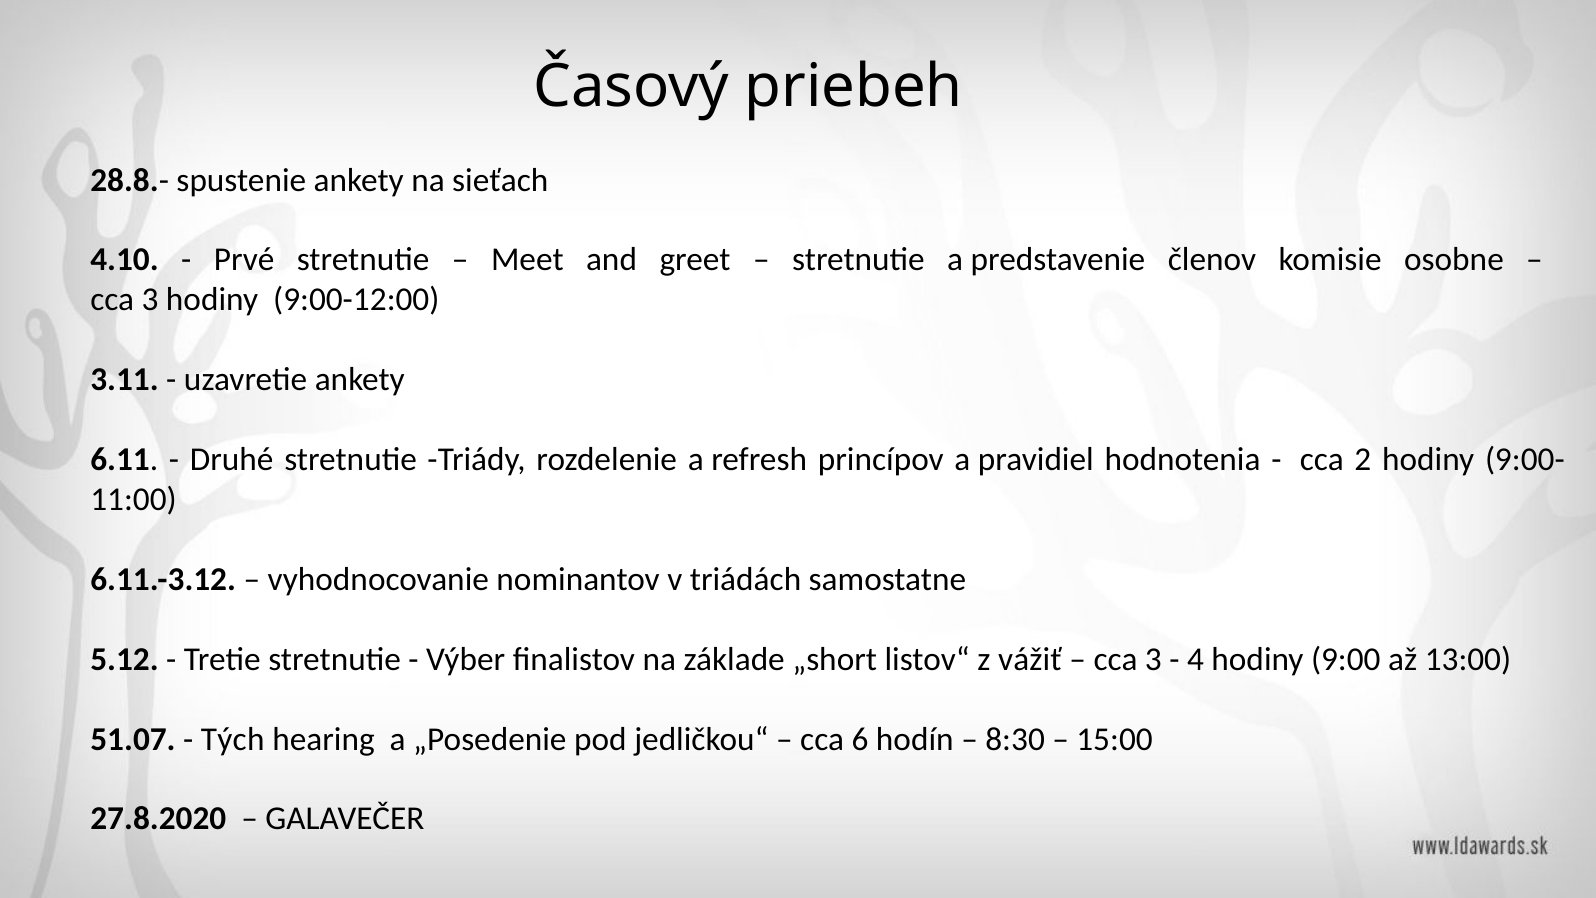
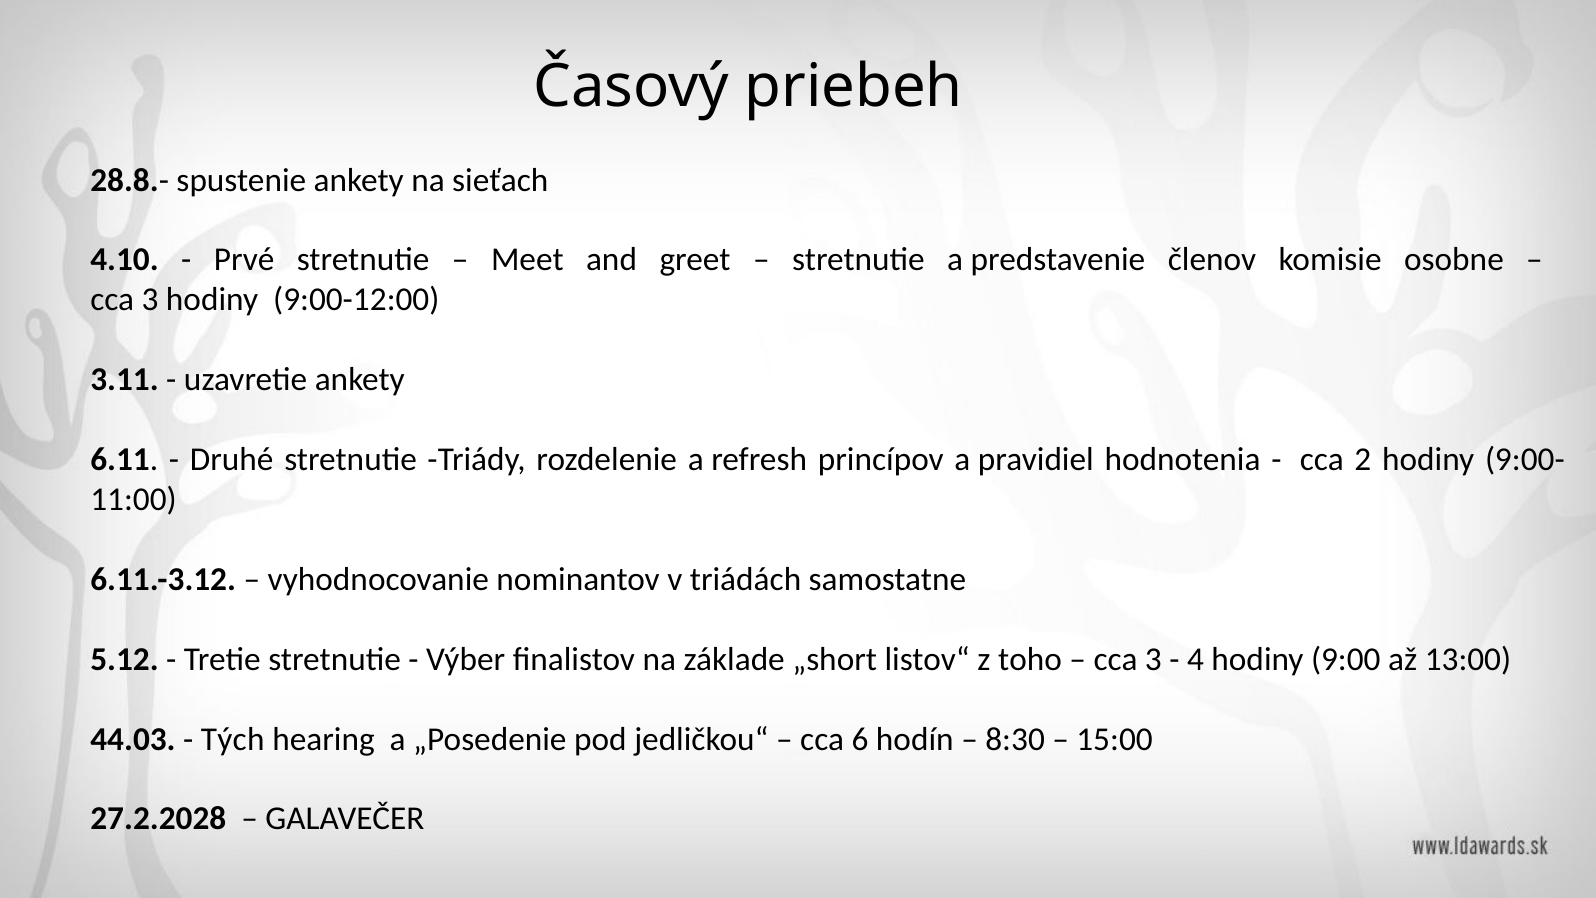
vážiť: vážiť -> toho (1030, 659)
51.07: 51.07 -> 44.03 (133, 739)
27.8.2020: 27.8.2020 -> 27.2.2028 (158, 819)
